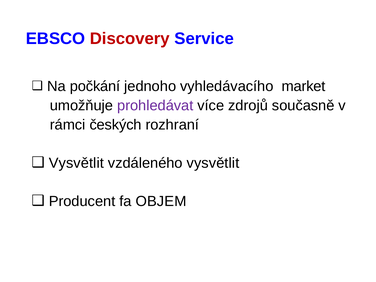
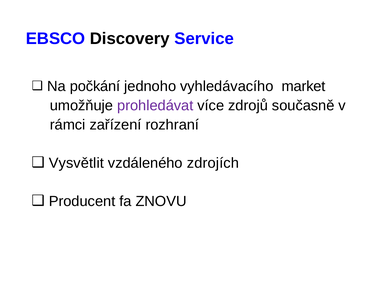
Discovery colour: red -> black (130, 39)
českých: českých -> zařízení (116, 125)
vzdáleného vysvětlit: vysvětlit -> zdrojích (213, 163)
OBJEM: OBJEM -> ZNOVU (161, 201)
